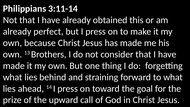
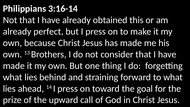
3:11-14: 3:11-14 -> 3:16-14 (63, 9)
